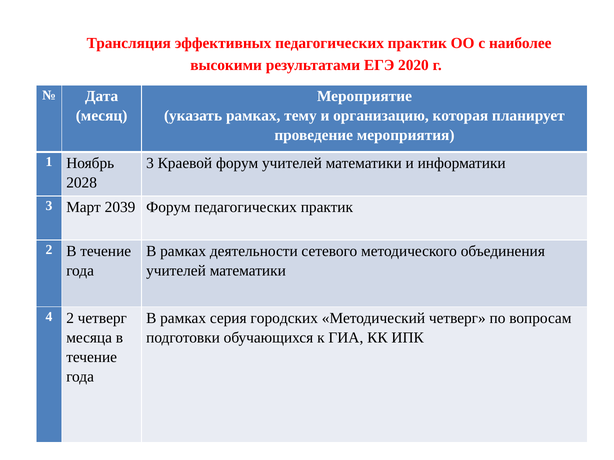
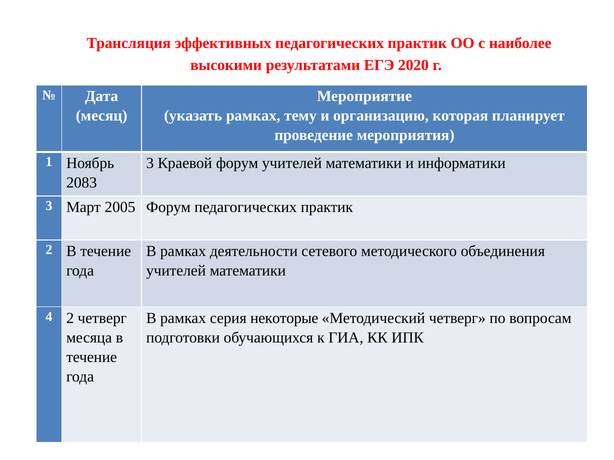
2028: 2028 -> 2083 (82, 183)
2039: 2039 -> 2005 (120, 207)
городских: городских -> некоторые (284, 318)
